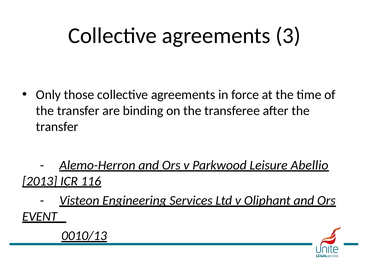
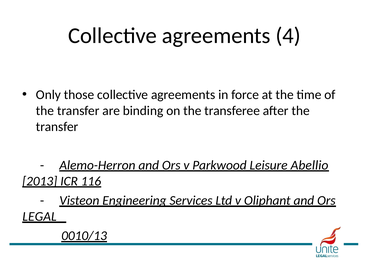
3: 3 -> 4 (288, 36)
EVENT: EVENT -> LEGAL (40, 216)
